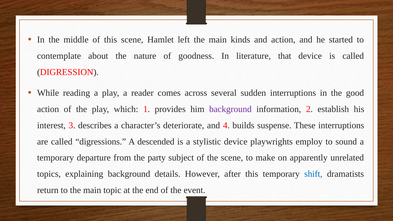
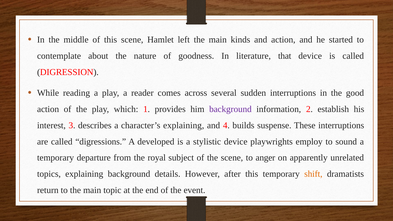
character’s deteriorate: deteriorate -> explaining (184, 125)
descended: descended -> developed (156, 142)
party: party -> royal (157, 158)
make: make -> anger (265, 158)
shift colour: blue -> orange (313, 174)
